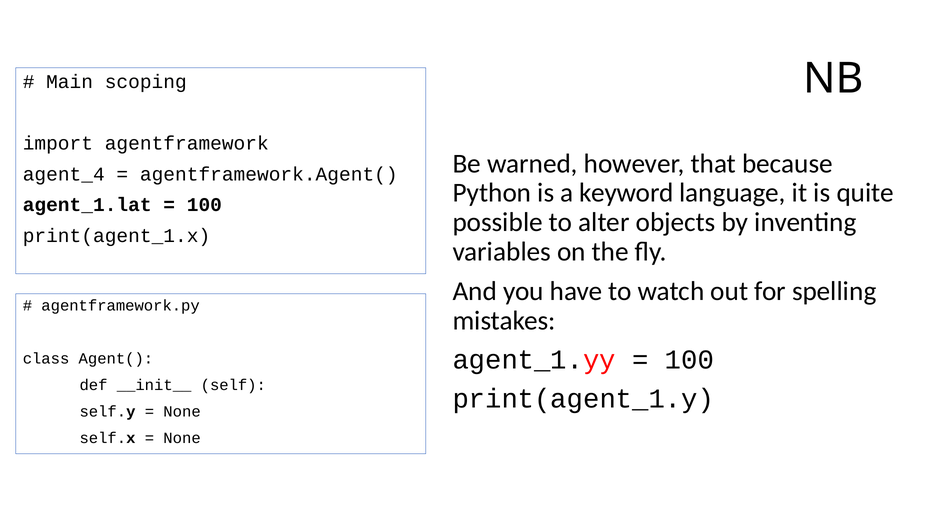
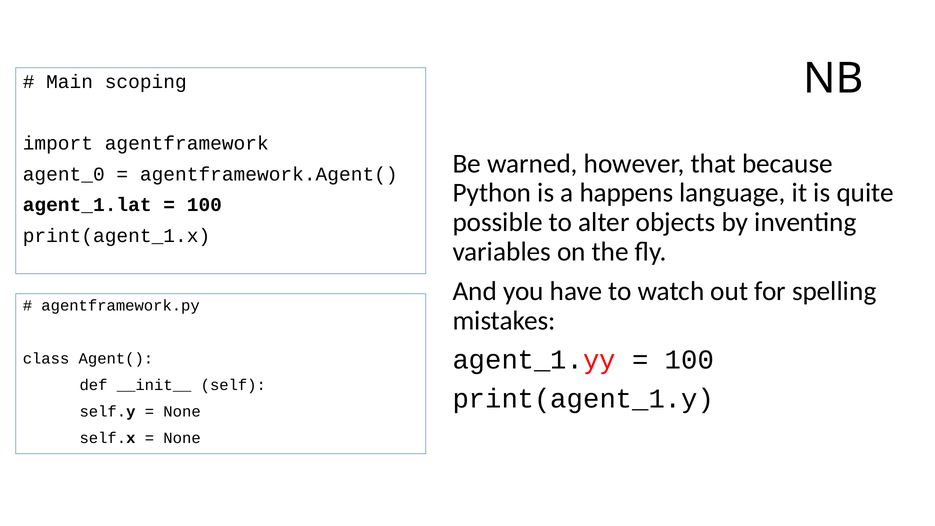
agent_4: agent_4 -> agent_0 (64, 174)
keyword: keyword -> happens (626, 193)
